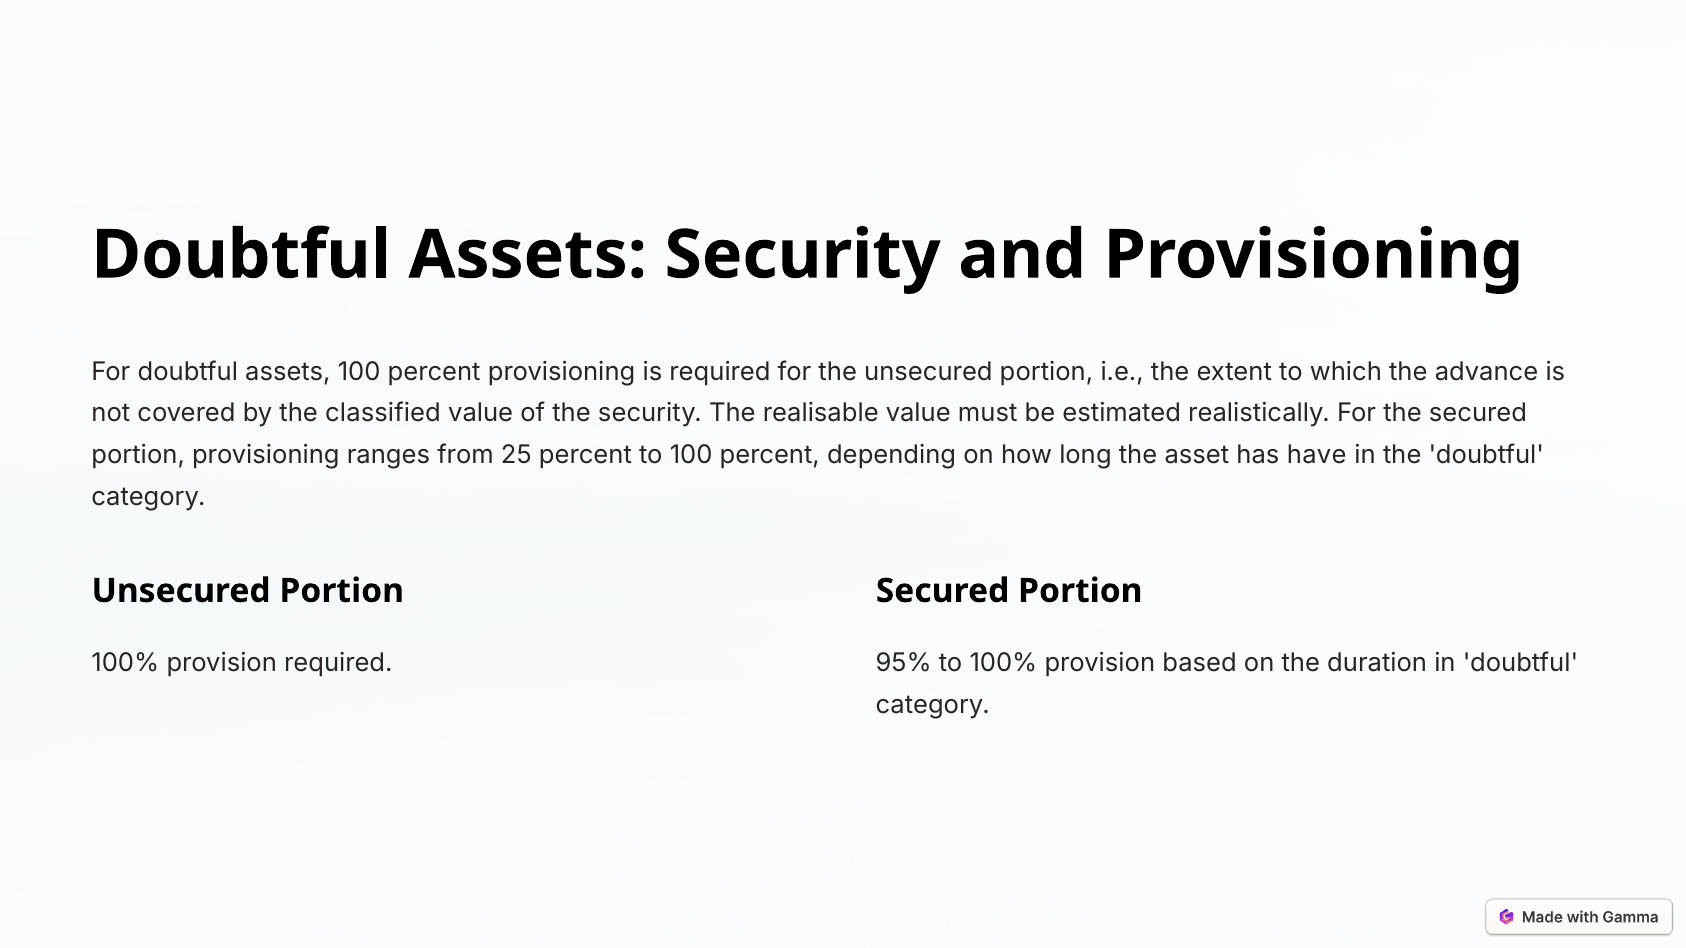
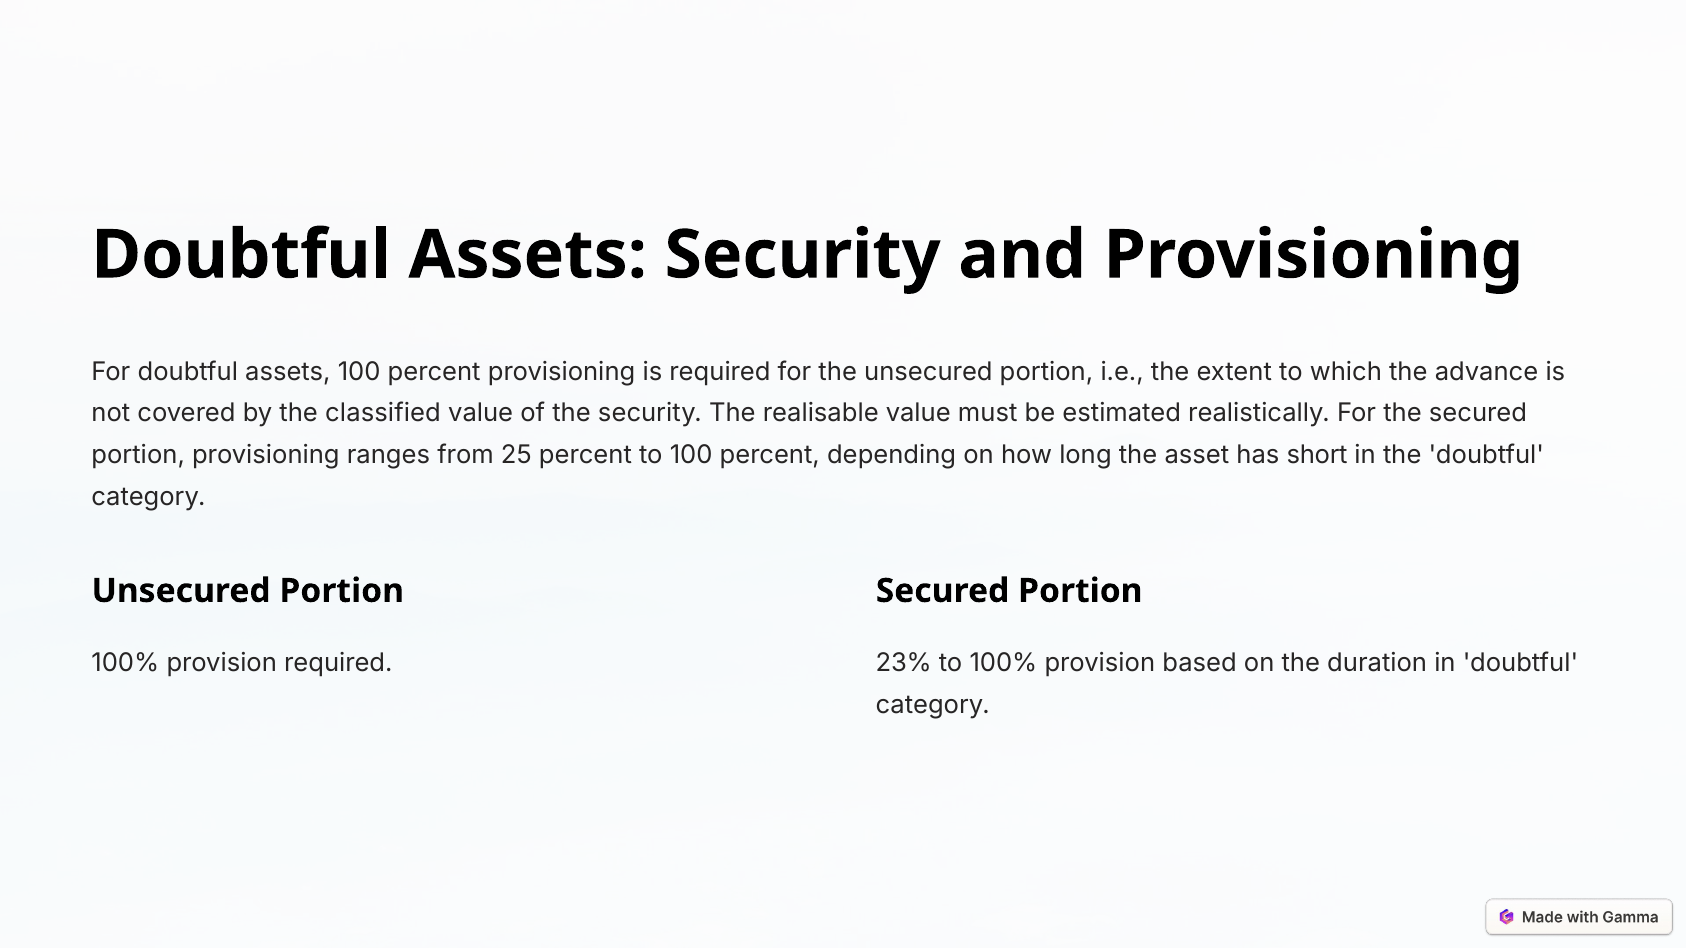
have: have -> short (1317, 455)
95%: 95% -> 23% (904, 664)
